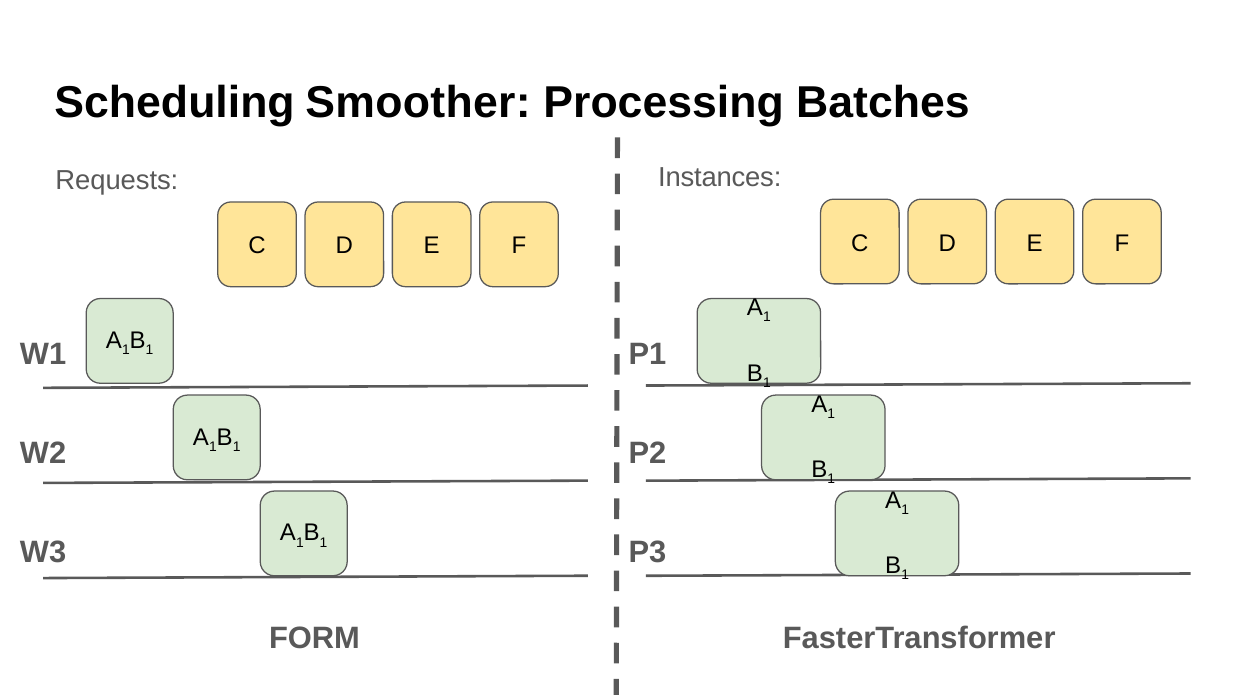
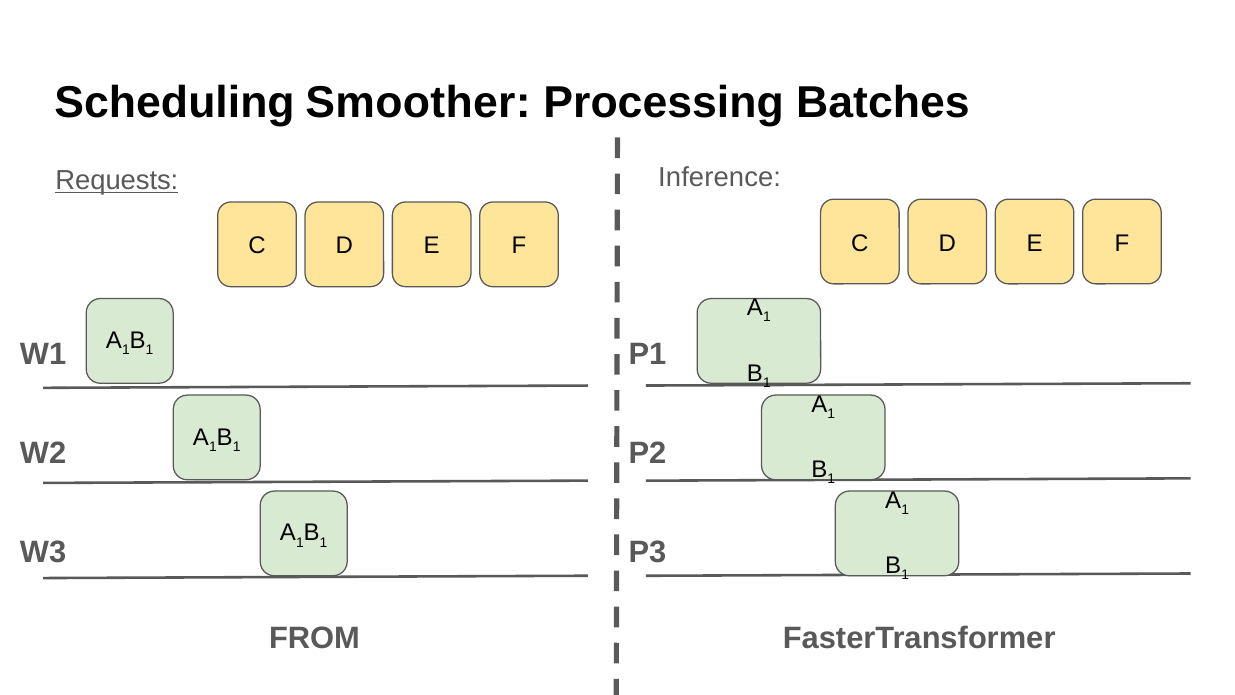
Instances: Instances -> Inference (720, 178)
Requests underline: none -> present (117, 181)
FORM: FORM -> FROM (314, 638)
